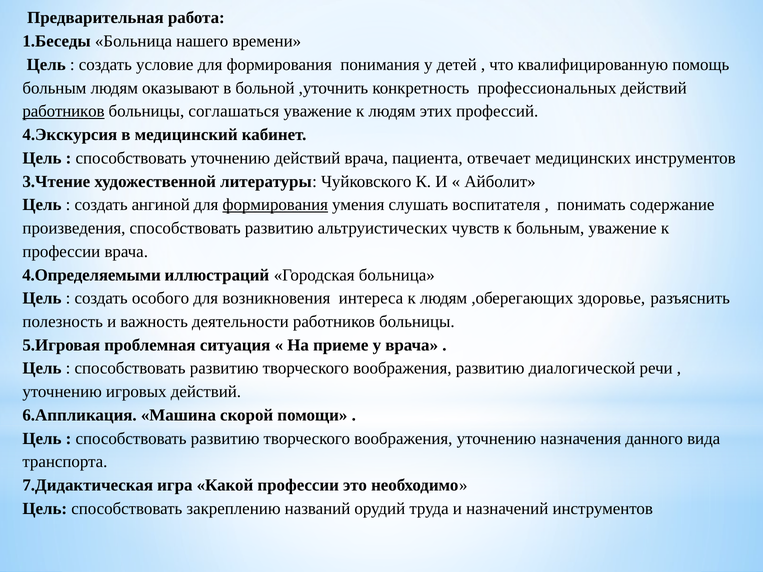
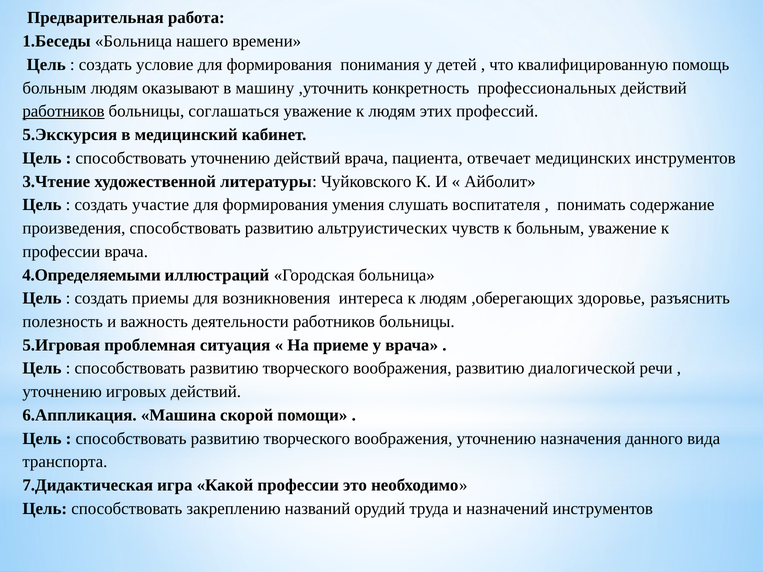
больной: больной -> машину (265, 88)
4.Экскурсия: 4.Экскурсия -> 5.Экскурсия (70, 135)
ангиной: ангиной -> участие (161, 205)
формирования underline: present -> none (275, 205)
особого: особого -> приемы (160, 298)
